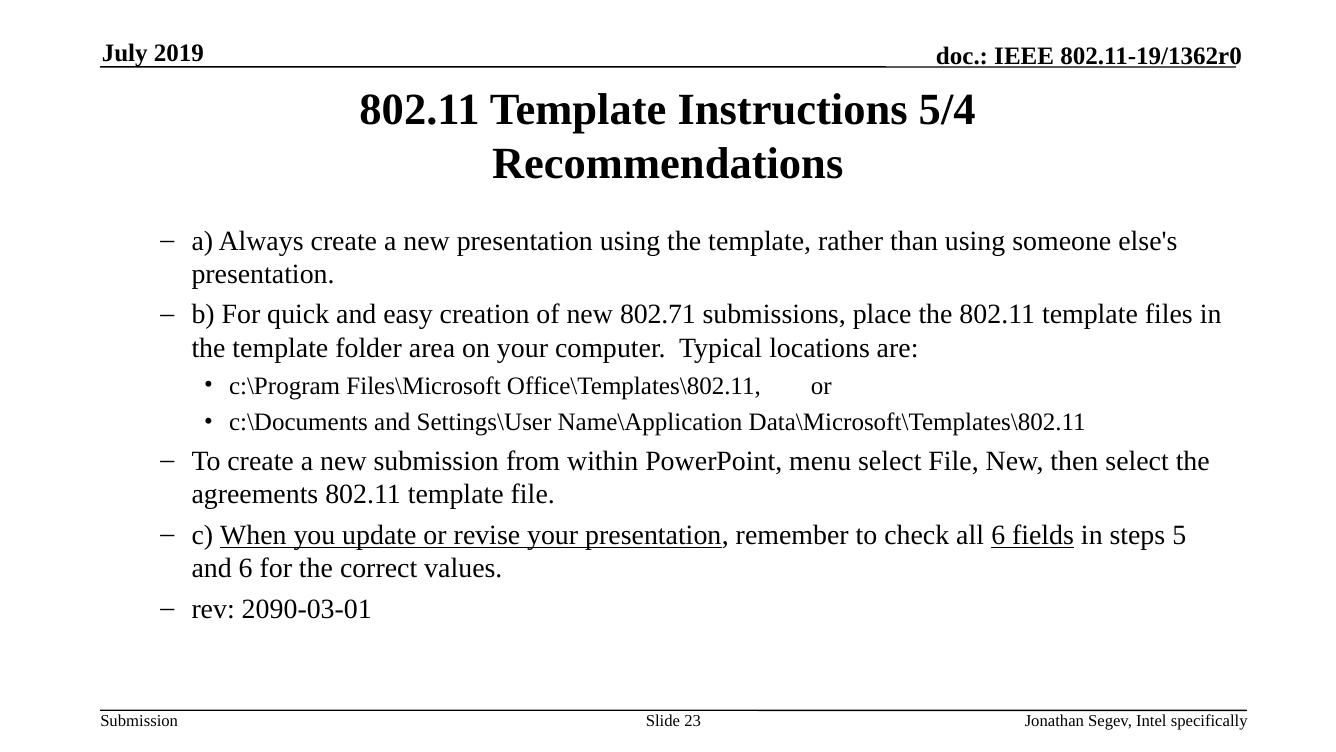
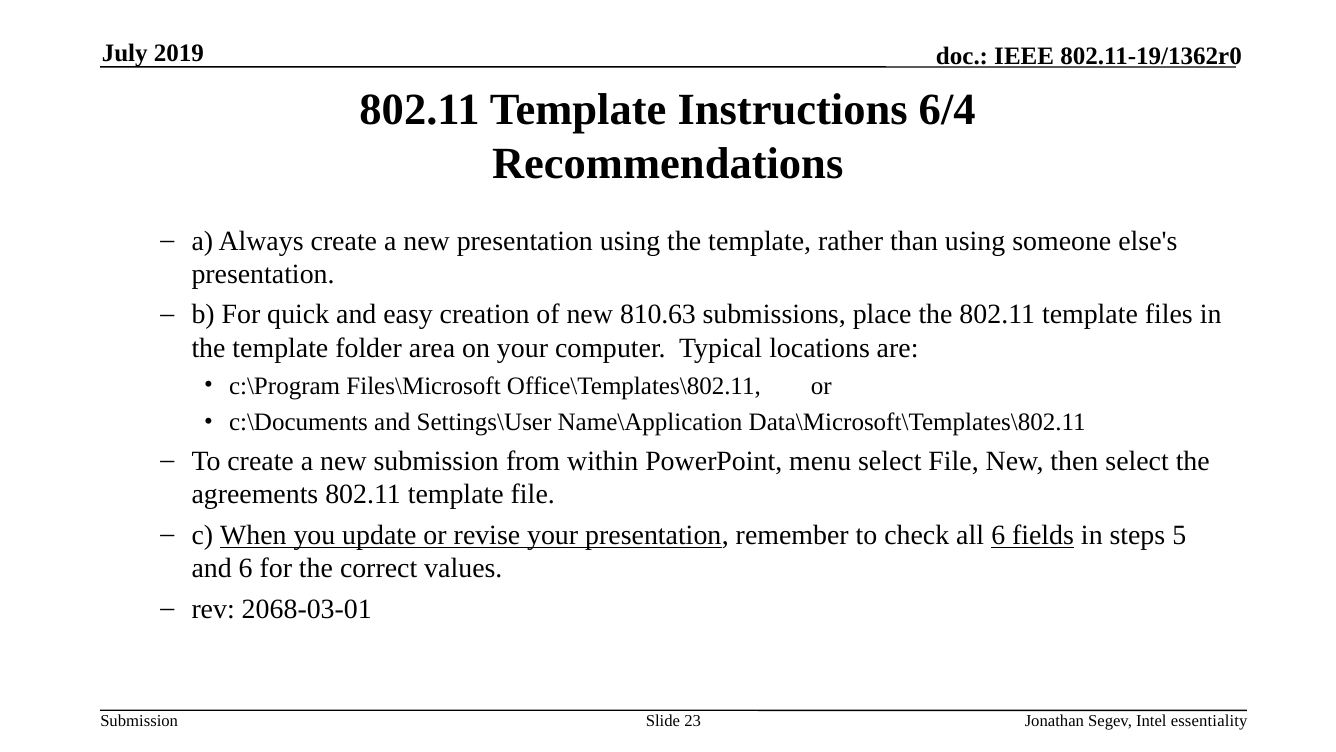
5/4: 5/4 -> 6/4 (947, 110)
802.71: 802.71 -> 810.63 (658, 315)
2090-03-01: 2090-03-01 -> 2068-03-01 (307, 609)
specifically: specifically -> essentiality (1209, 721)
